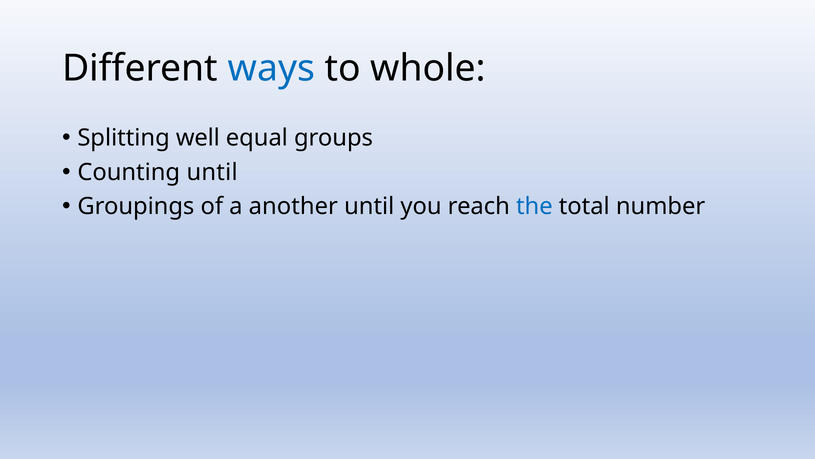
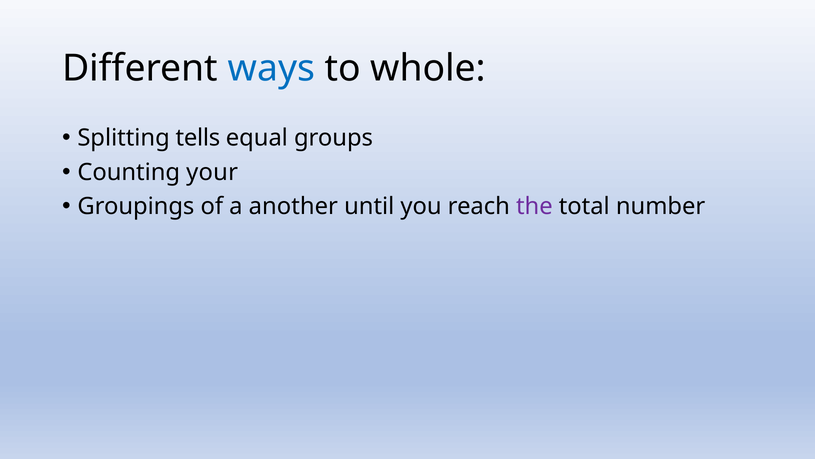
well: well -> tells (198, 138)
Counting until: until -> your (212, 172)
the colour: blue -> purple (534, 206)
